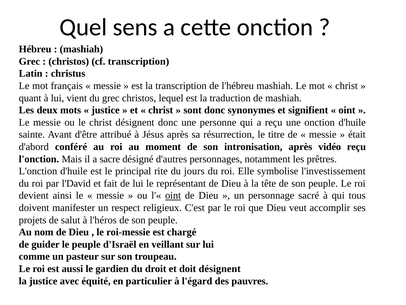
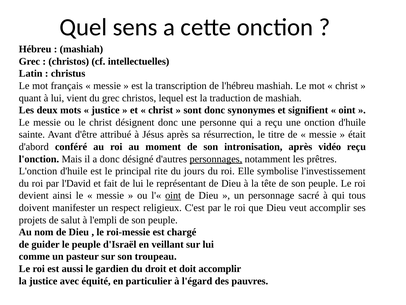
cf transcription: transcription -> intellectuelles (139, 61)
a sacre: sacre -> donc (110, 159)
personnages underline: none -> present (216, 159)
l'héros: l'héros -> l'empli (103, 220)
doit désignent: désignent -> accomplir (220, 268)
